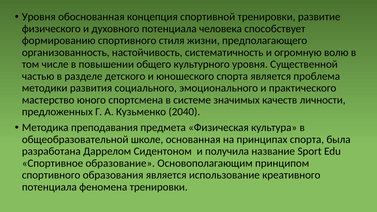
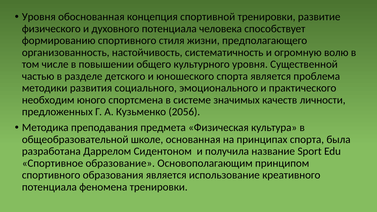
мастерство: мастерство -> необходим (48, 100)
2040: 2040 -> 2056 (184, 112)
